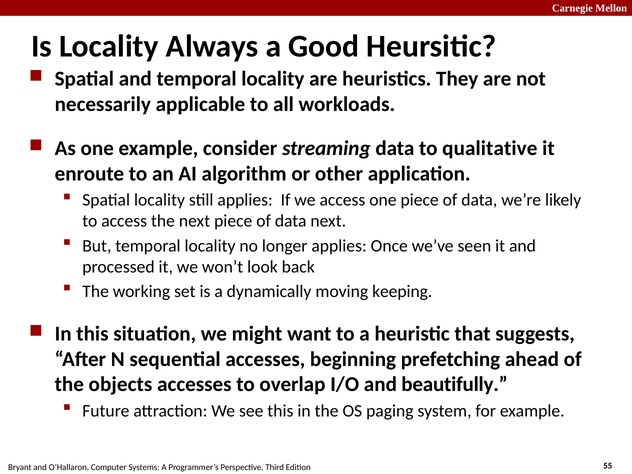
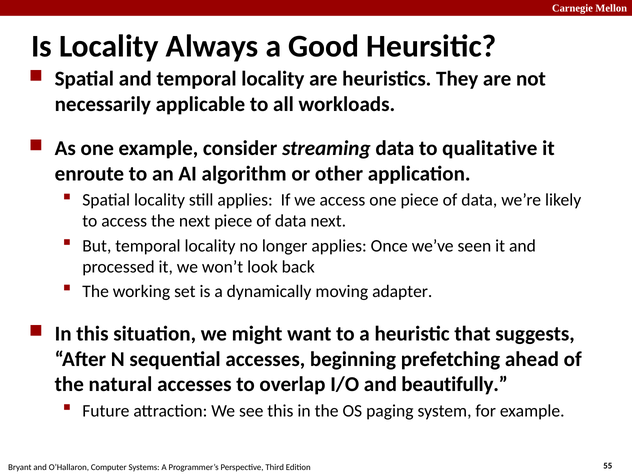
keeping: keeping -> adapter (402, 291)
objects: objects -> natural (120, 384)
